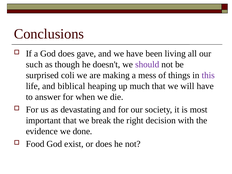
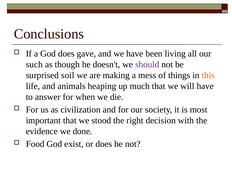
coli: coli -> soil (68, 75)
this colour: purple -> orange (208, 75)
biblical: biblical -> animals (72, 86)
devastating: devastating -> civilization (81, 110)
break: break -> stood (101, 120)
